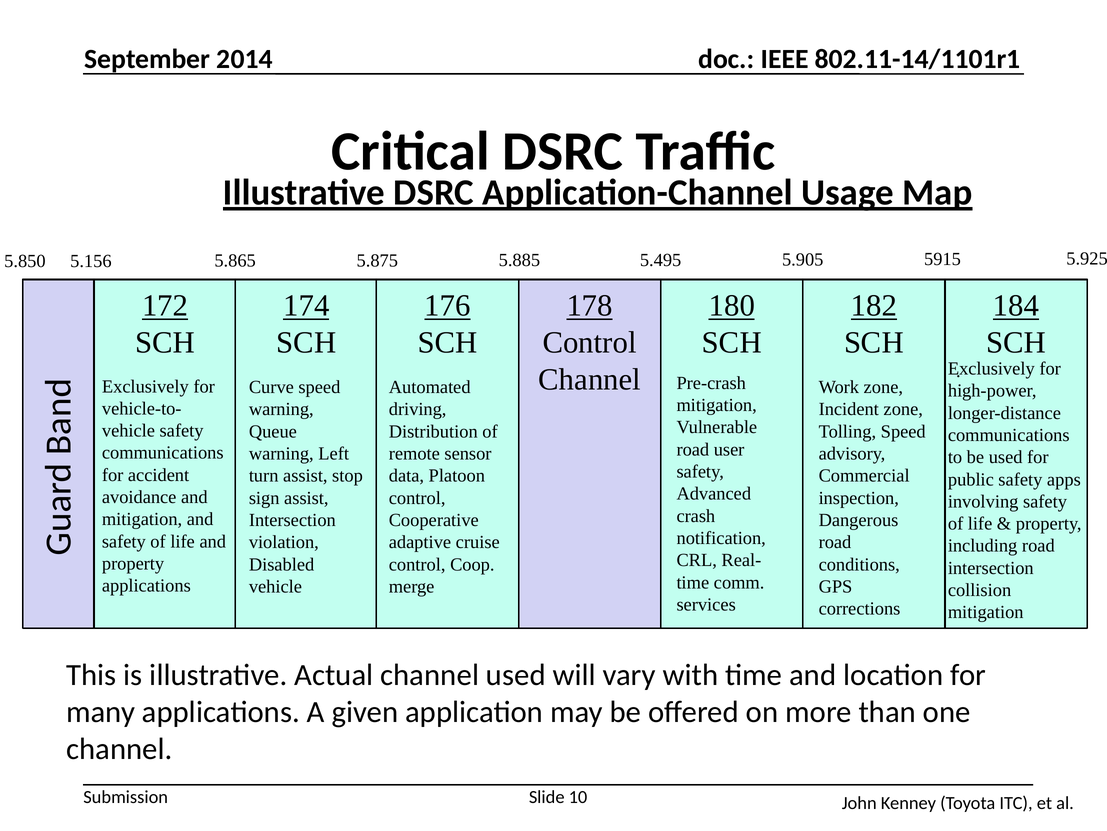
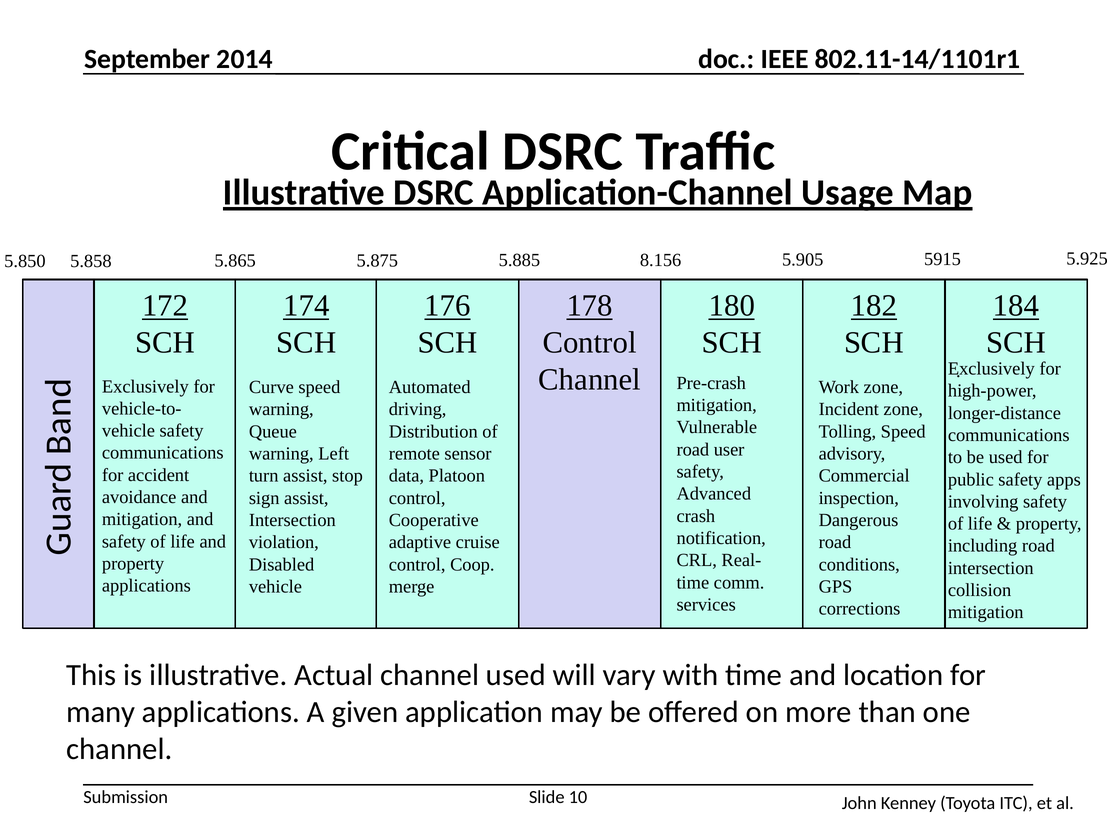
5.156: 5.156 -> 5.858 (91, 261)
5.495: 5.495 -> 8.156 (661, 260)
